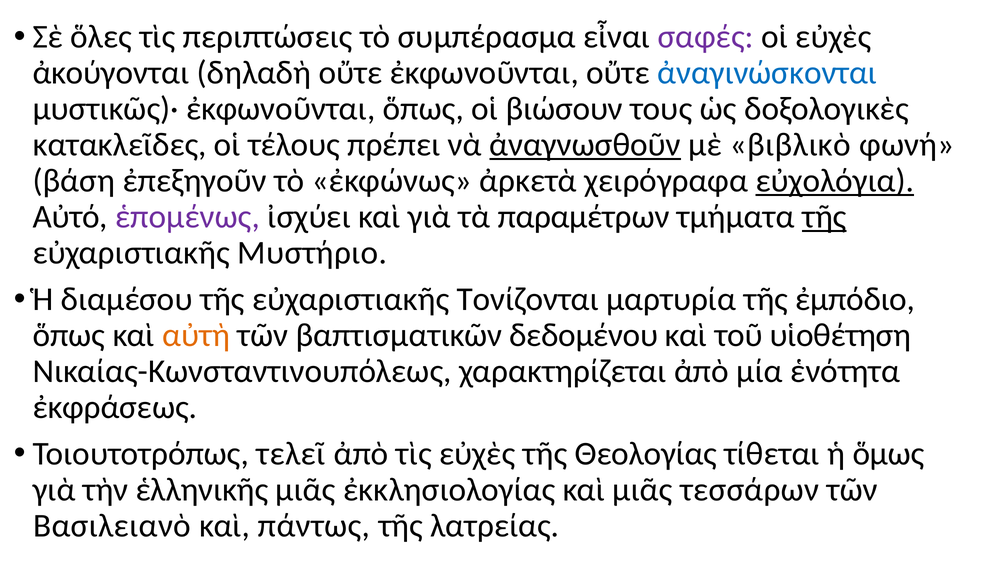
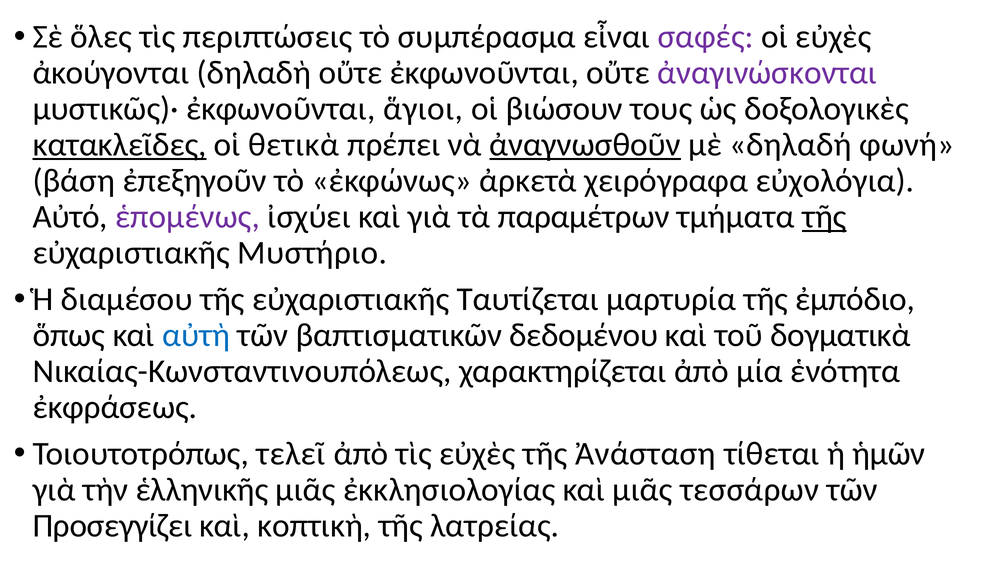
ἀναγινώσκονται colour: blue -> purple (767, 73)
ἐκφωνοῦνται ὅπως: ὅπως -> ἅγιοι (423, 109)
κατακλεῖδες underline: none -> present (120, 145)
τέλους: τέλους -> θετικὰ (294, 145)
βιβλικὸ: βιβλικὸ -> δηλαδή (791, 145)
εὐχολόγια underline: present -> none (835, 181)
Τονίζονται: Τονίζονται -> Ταυτίζεται (528, 299)
αὐτὴ colour: orange -> blue (196, 335)
υἱοθέτηση: υἱοθέτηση -> δογματικὰ (840, 335)
Θεολογίας: Θεολογίας -> Ἀνάσταση (646, 454)
ὅμως: ὅμως -> ἡμῶν (889, 454)
Βασιλειανὸ: Βασιλειανὸ -> Προσεγγίζει (112, 526)
πάντως: πάντως -> κοπτικὴ (314, 526)
